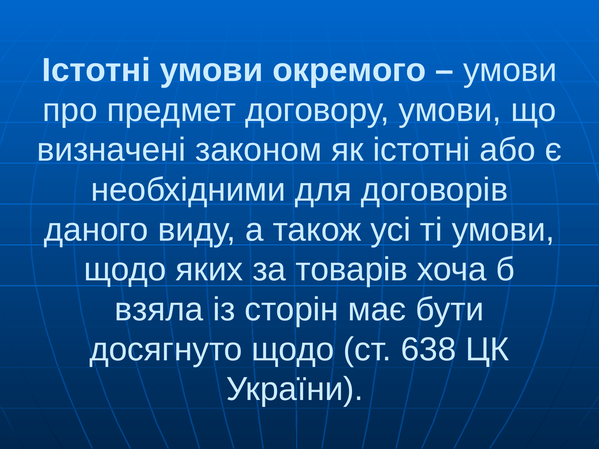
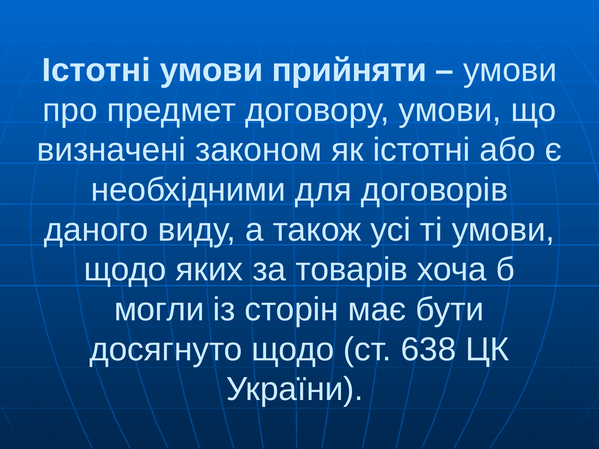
окремого: окремого -> прийняти (349, 70)
взяла: взяла -> могли (159, 310)
